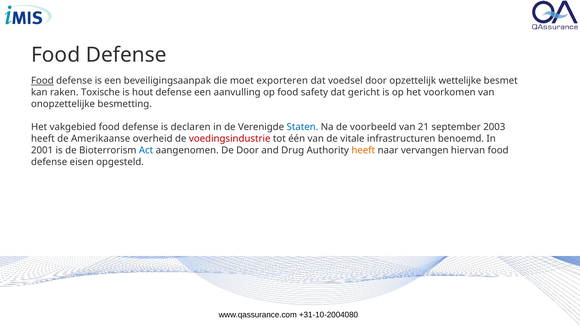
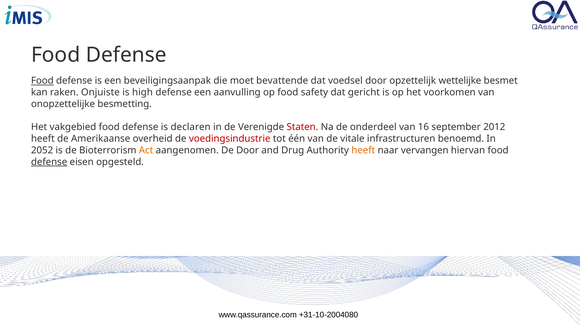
exporteren: exporteren -> bevattende (282, 81)
Toxische: Toxische -> Onjuiste (100, 92)
hout: hout -> high (142, 92)
Staten colour: blue -> red (302, 127)
voorbeeld: voorbeeld -> onderdeel (373, 127)
21: 21 -> 16 (423, 127)
2003: 2003 -> 2012 (494, 127)
2001: 2001 -> 2052 (42, 150)
Act colour: blue -> orange (146, 150)
defense underline: none -> present (49, 162)
